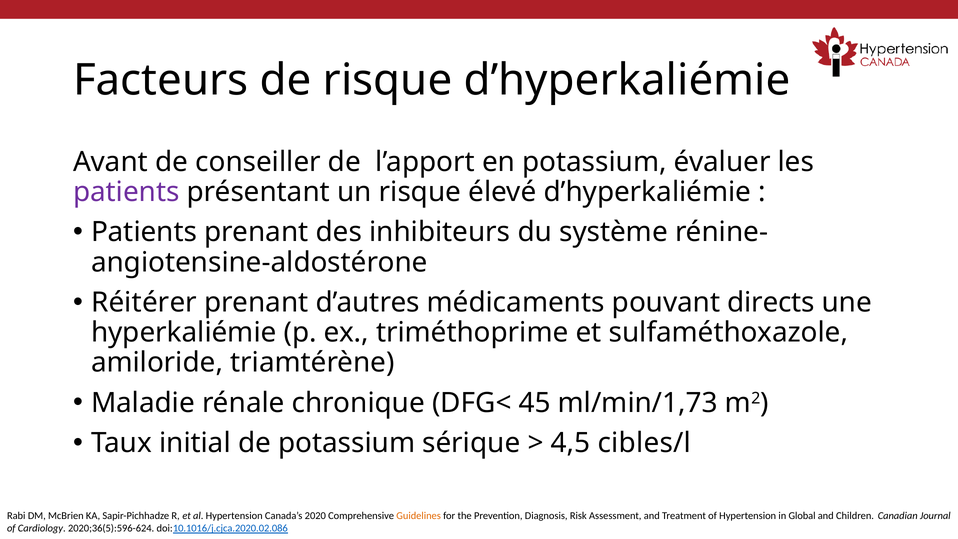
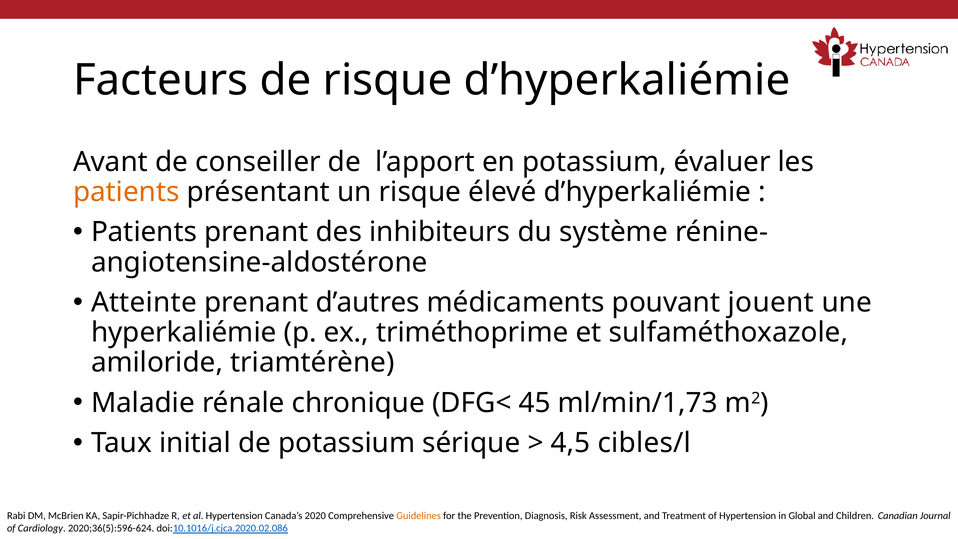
patients colour: purple -> orange (126, 192)
Réitérer: Réitérer -> Atteinte (144, 302)
directs: directs -> jouent (771, 302)
